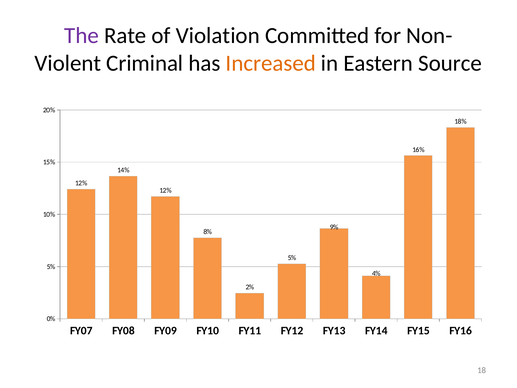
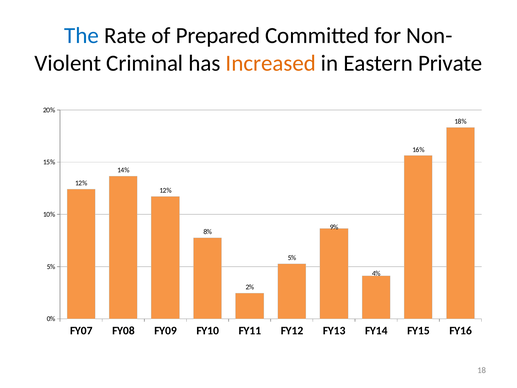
The colour: purple -> blue (82, 36)
Violation: Violation -> Prepared (218, 36)
Source: Source -> Private (450, 63)
